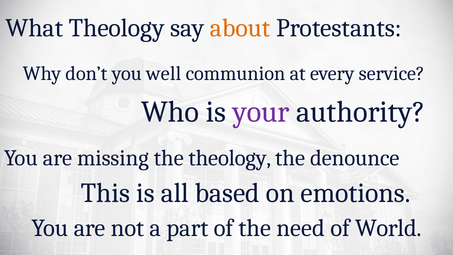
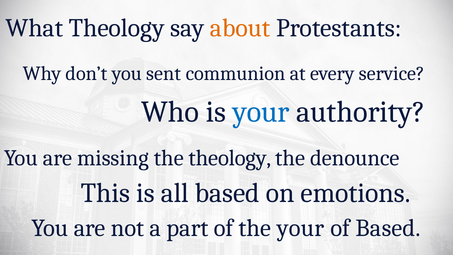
well: well -> sent (164, 73)
your colour: purple -> blue (261, 112)
the need: need -> your (301, 228)
of World: World -> Based (388, 228)
